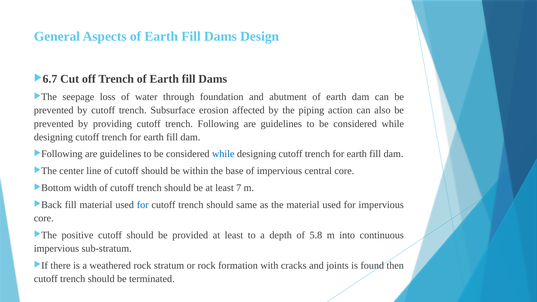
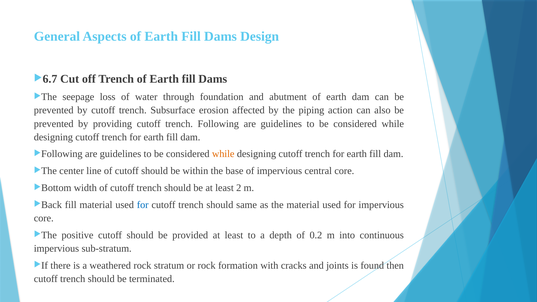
while colour: blue -> orange (223, 154)
7: 7 -> 2 (239, 188)
5.8: 5.8 -> 0.2 (316, 235)
